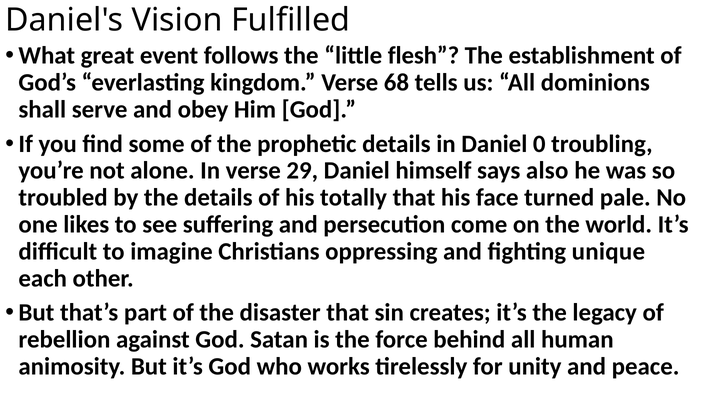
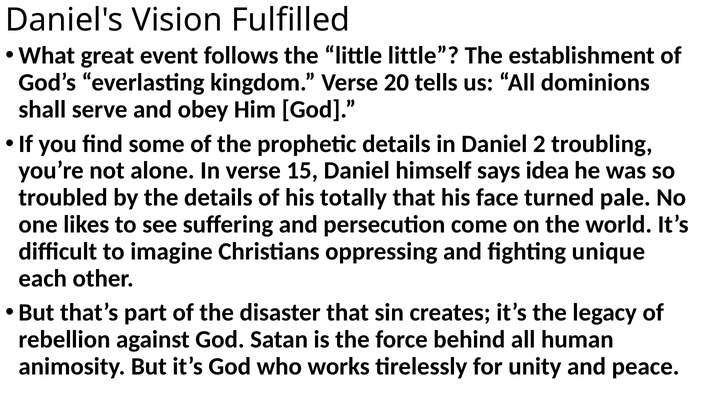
little flesh: flesh -> little (423, 56)
68: 68 -> 20 (396, 83)
0: 0 -> 2 (539, 144)
29: 29 -> 15 (302, 171)
also: also -> idea (547, 171)
